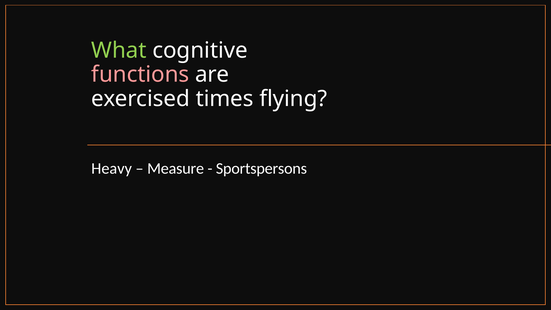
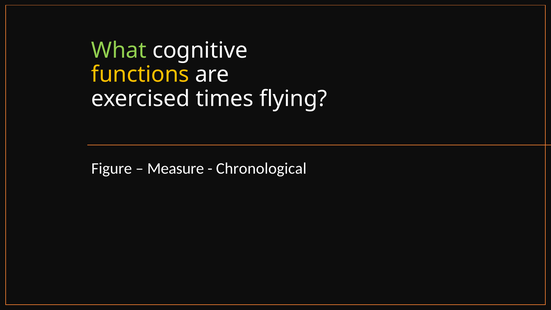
functions colour: pink -> yellow (140, 75)
Heavy: Heavy -> Figure (112, 169)
Sportspersons: Sportspersons -> Chronological (261, 169)
